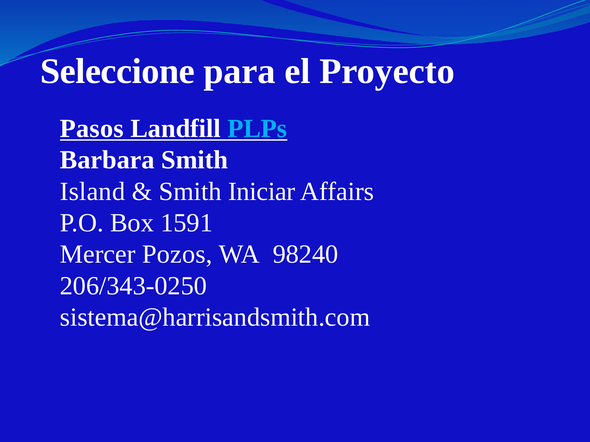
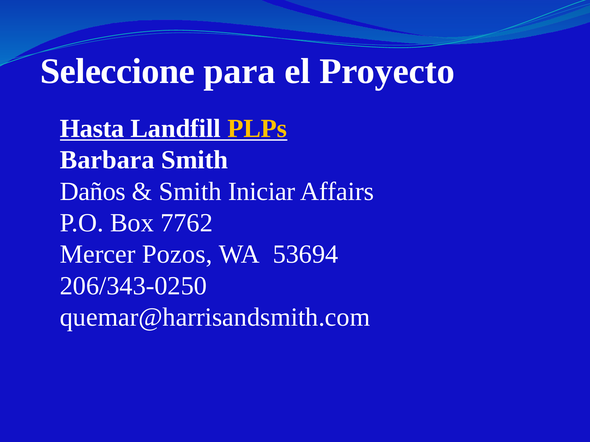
Pasos: Pasos -> Hasta (92, 129)
PLPs colour: light blue -> yellow (257, 129)
Island: Island -> Daños (93, 192)
1591: 1591 -> 7762 (187, 223)
98240: 98240 -> 53694 (306, 255)
sistema@harrisandsmith.com: sistema@harrisandsmith.com -> quemar@harrisandsmith.com (215, 317)
